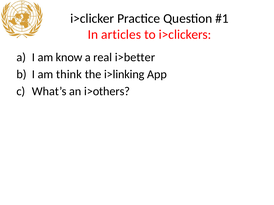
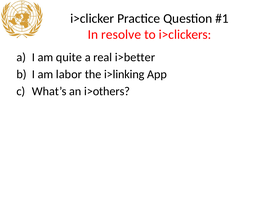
articles: articles -> resolve (121, 35)
know: know -> quite (69, 57)
think: think -> labor (69, 75)
